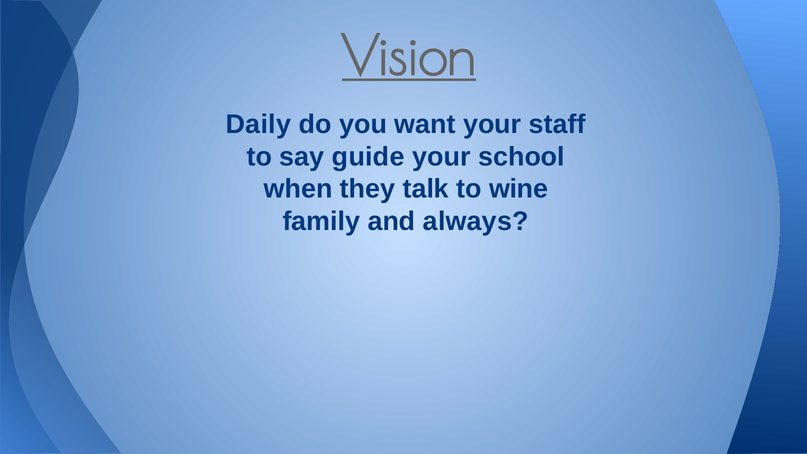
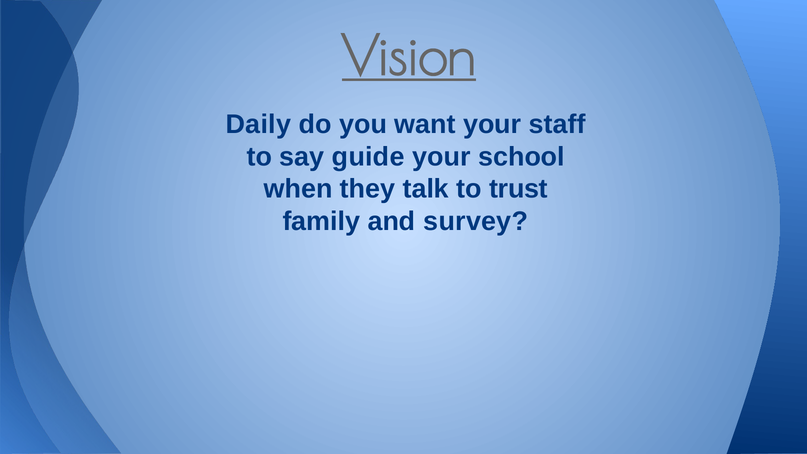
wine: wine -> trust (519, 189)
always: always -> survey (476, 221)
